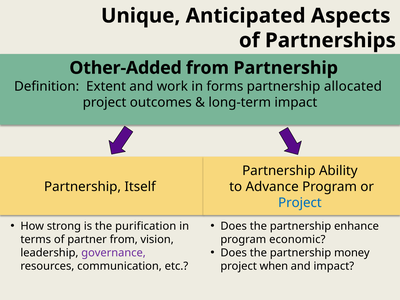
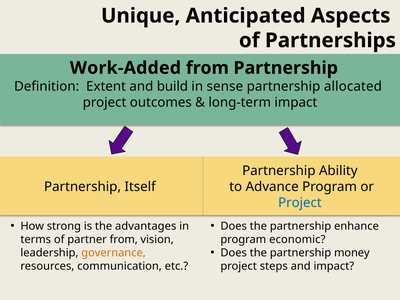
Other-Added: Other-Added -> Work-Added (125, 68)
work: work -> build (172, 86)
forms: forms -> sense (225, 86)
purification: purification -> advantages (146, 226)
governance colour: purple -> orange (114, 253)
when: when -> steps (274, 266)
